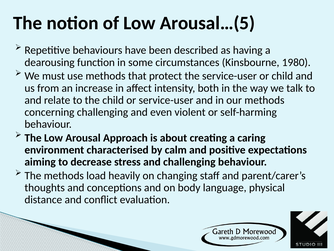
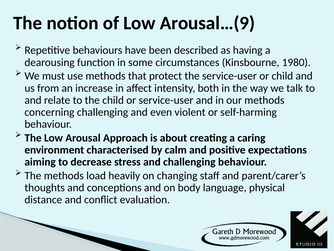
Arousal…(5: Arousal…(5 -> Arousal…(9 (207, 23)
